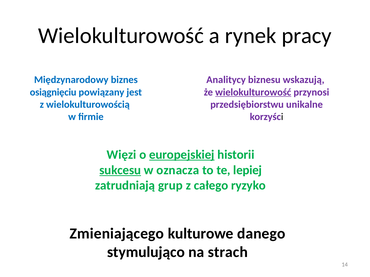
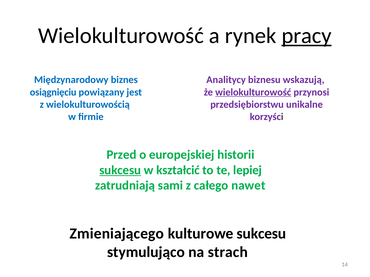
pracy underline: none -> present (307, 36)
Więzi: Więzi -> Przed (122, 155)
europejskiej underline: present -> none (182, 155)
oznacza: oznacza -> kształcić (178, 170)
grup: grup -> sami (170, 186)
ryzyko: ryzyko -> nawet (248, 186)
kulturowe danego: danego -> sukcesu (261, 234)
